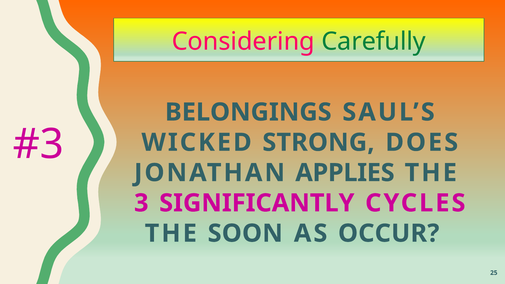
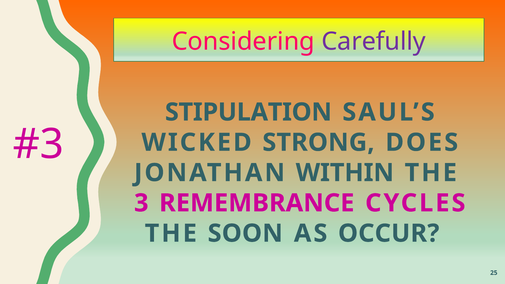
Carefully colour: green -> purple (374, 42)
BELONGINGS: BELONGINGS -> STIPULATION (248, 112)
APPLIES: APPLIES -> WITHIN (345, 173)
SIGNIFICANTLY: SIGNIFICANTLY -> REMEMBRANCE (257, 203)
